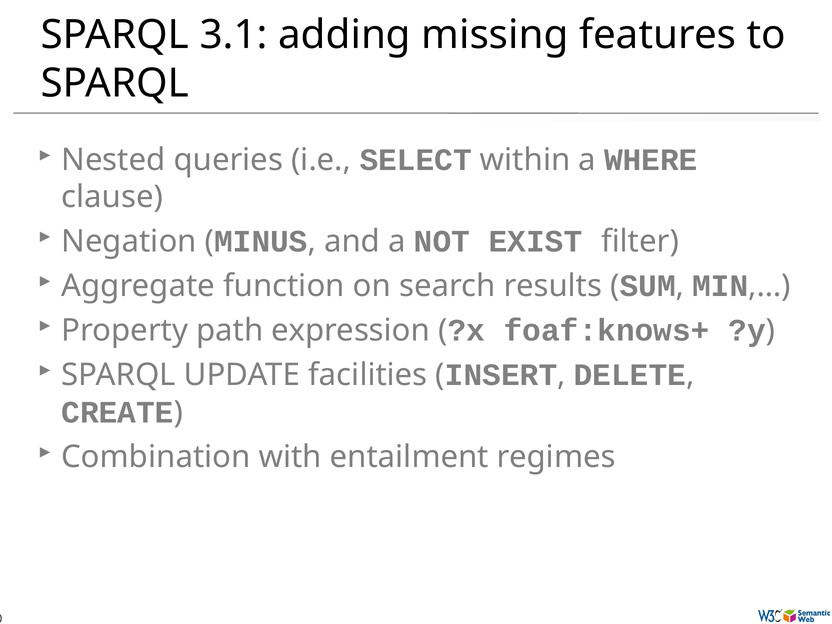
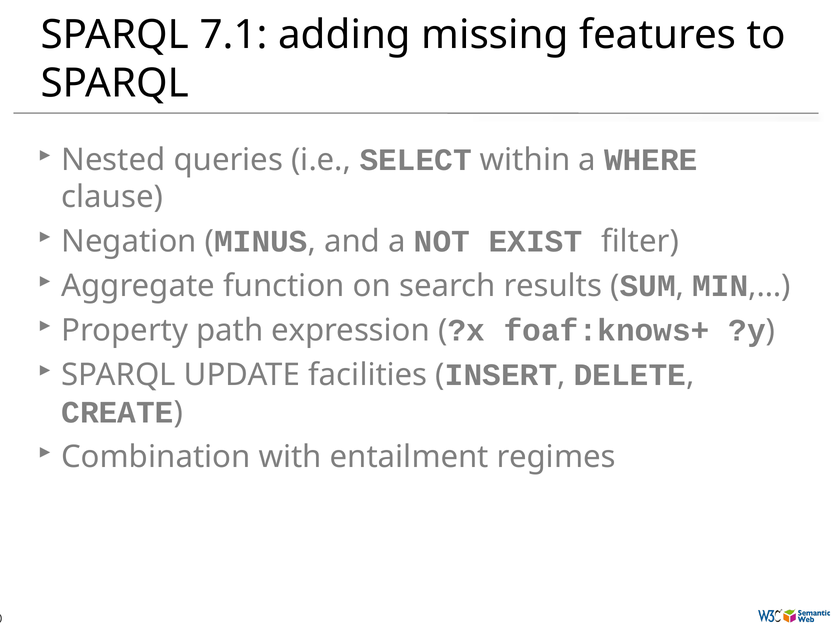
3.1: 3.1 -> 7.1 (234, 35)
